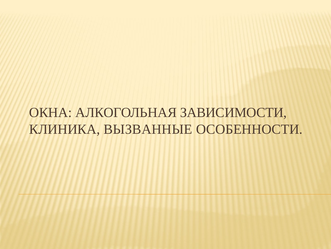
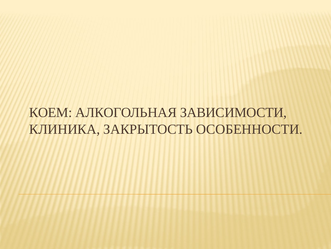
ОКНА: ОКНА -> КОЕМ (51, 112)
ВЫЗВАННЫЕ: ВЫЗВАННЫЕ -> ЗАКРЫТОСТЬ (148, 129)
